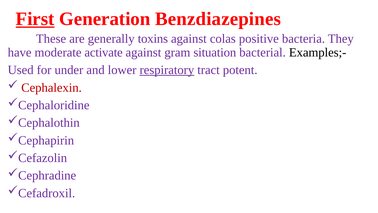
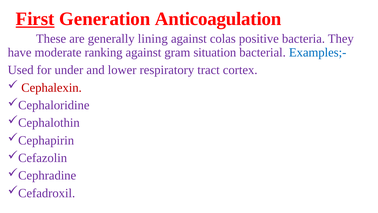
Benzdiazepines: Benzdiazepines -> Anticoagulation (218, 19)
toxins: toxins -> lining (153, 39)
activate: activate -> ranking (104, 52)
Examples;- colour: black -> blue (318, 52)
respiratory underline: present -> none (167, 70)
potent: potent -> cortex (240, 70)
